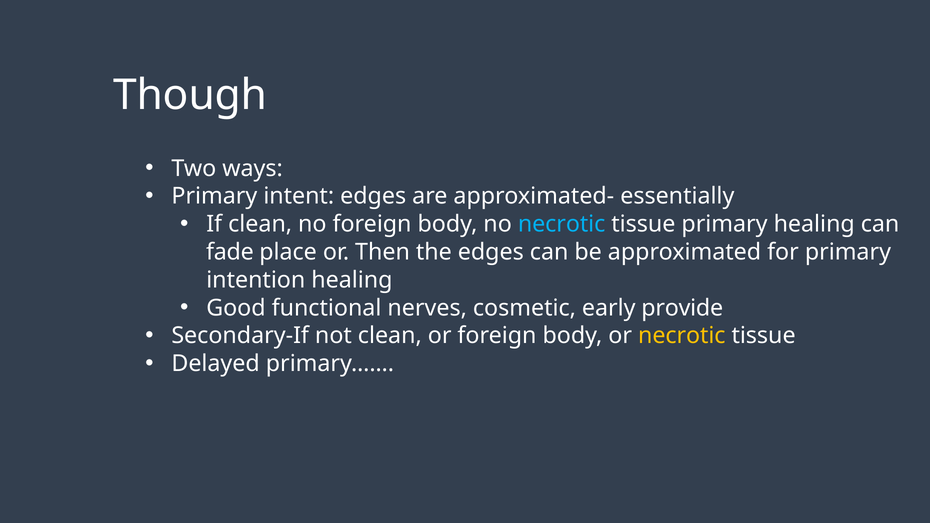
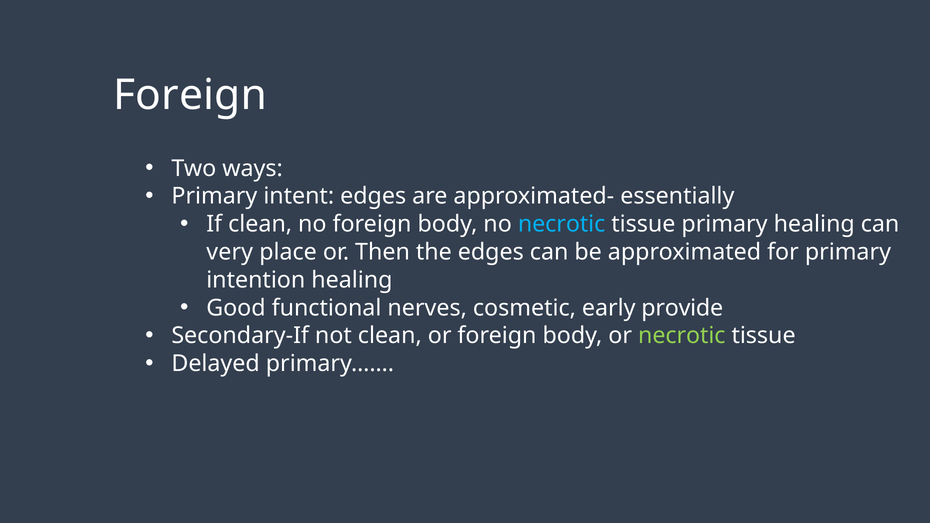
Though: Though -> Foreign (190, 95)
fade: fade -> very (230, 252)
necrotic colour: yellow -> light green (682, 336)
